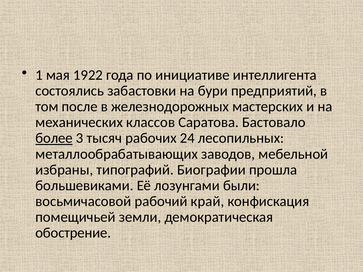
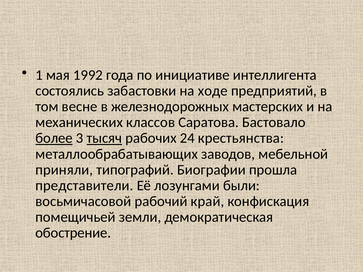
1922: 1922 -> 1992 (88, 75)
бури: бури -> ходе (213, 91)
после: после -> весне (80, 107)
тысяч underline: none -> present (104, 138)
лесопильных: лесопильных -> крестьянства (241, 138)
избраны: избраны -> приняли (64, 170)
большевиками: большевиками -> представители (84, 186)
